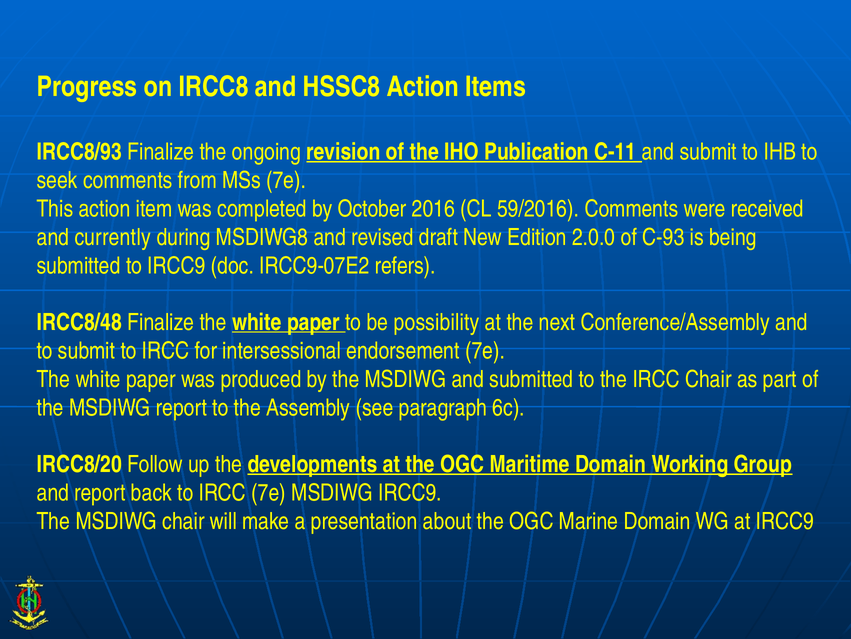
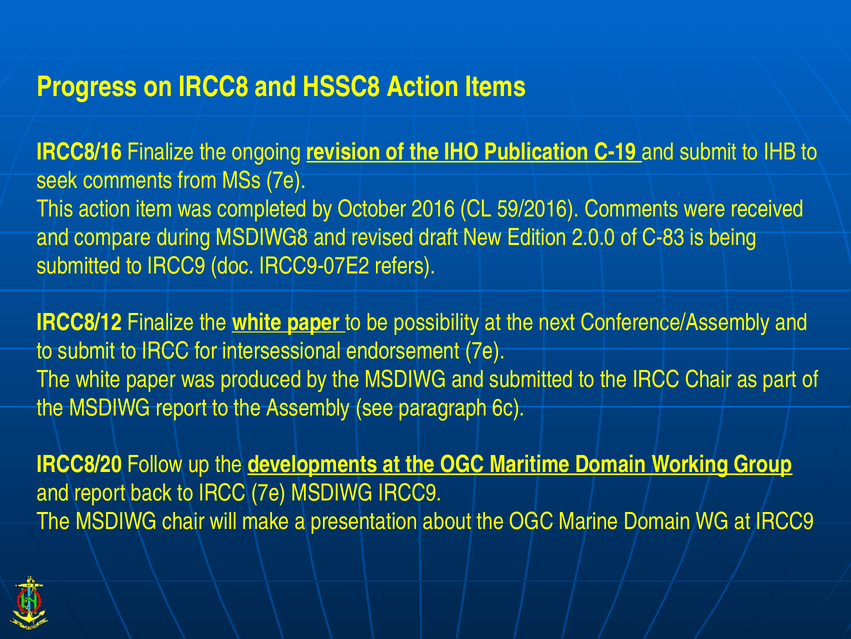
IRCC8/93: IRCC8/93 -> IRCC8/16 (79, 152)
C-11: C-11 -> C-19 (615, 152)
currently: currently -> compare (113, 237)
C-93: C-93 -> C-83 (663, 237)
IRCC8/48: IRCC8/48 -> IRCC8/12 (79, 322)
